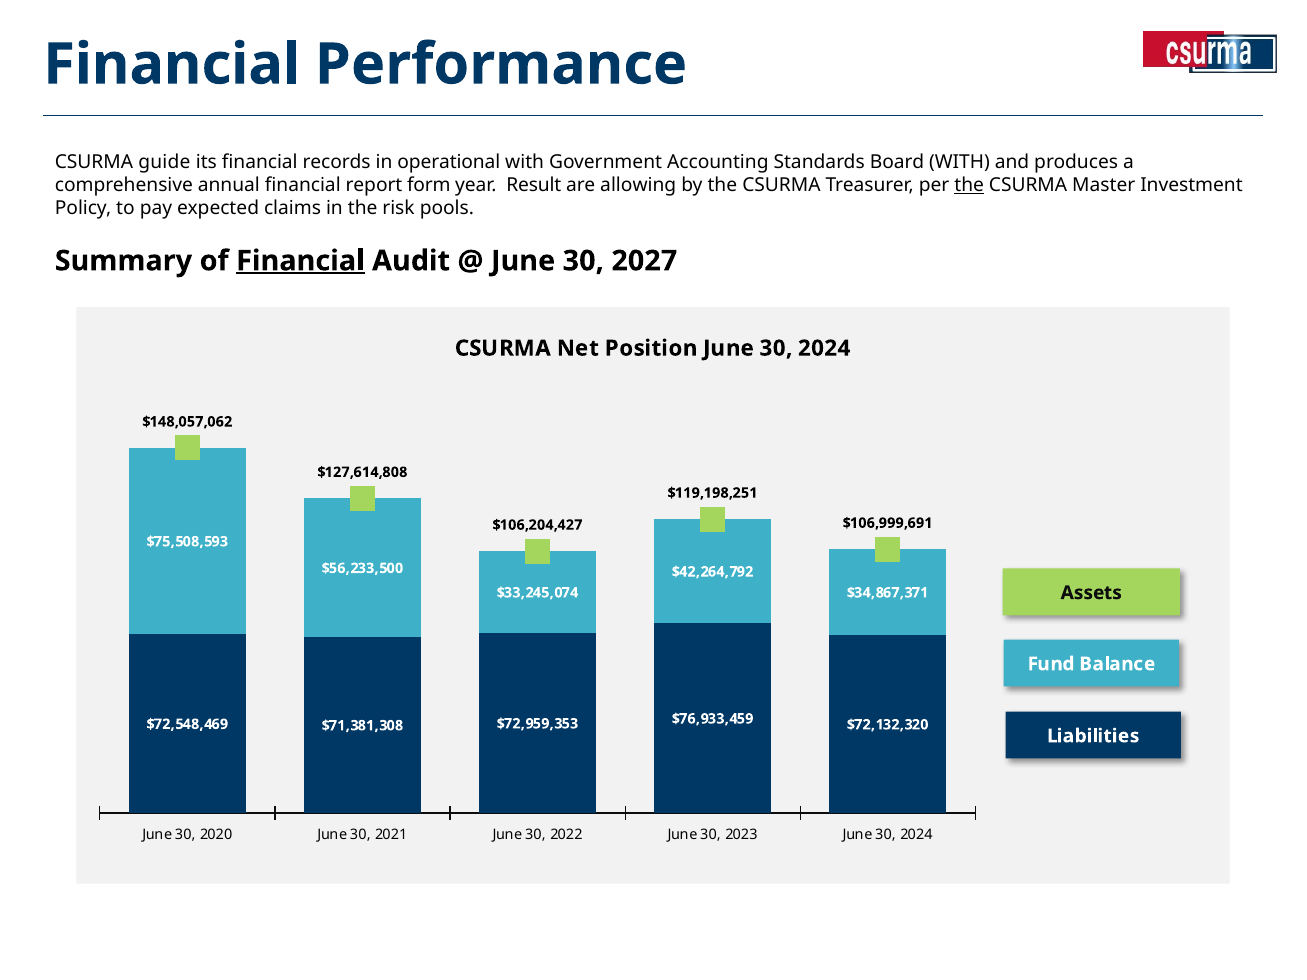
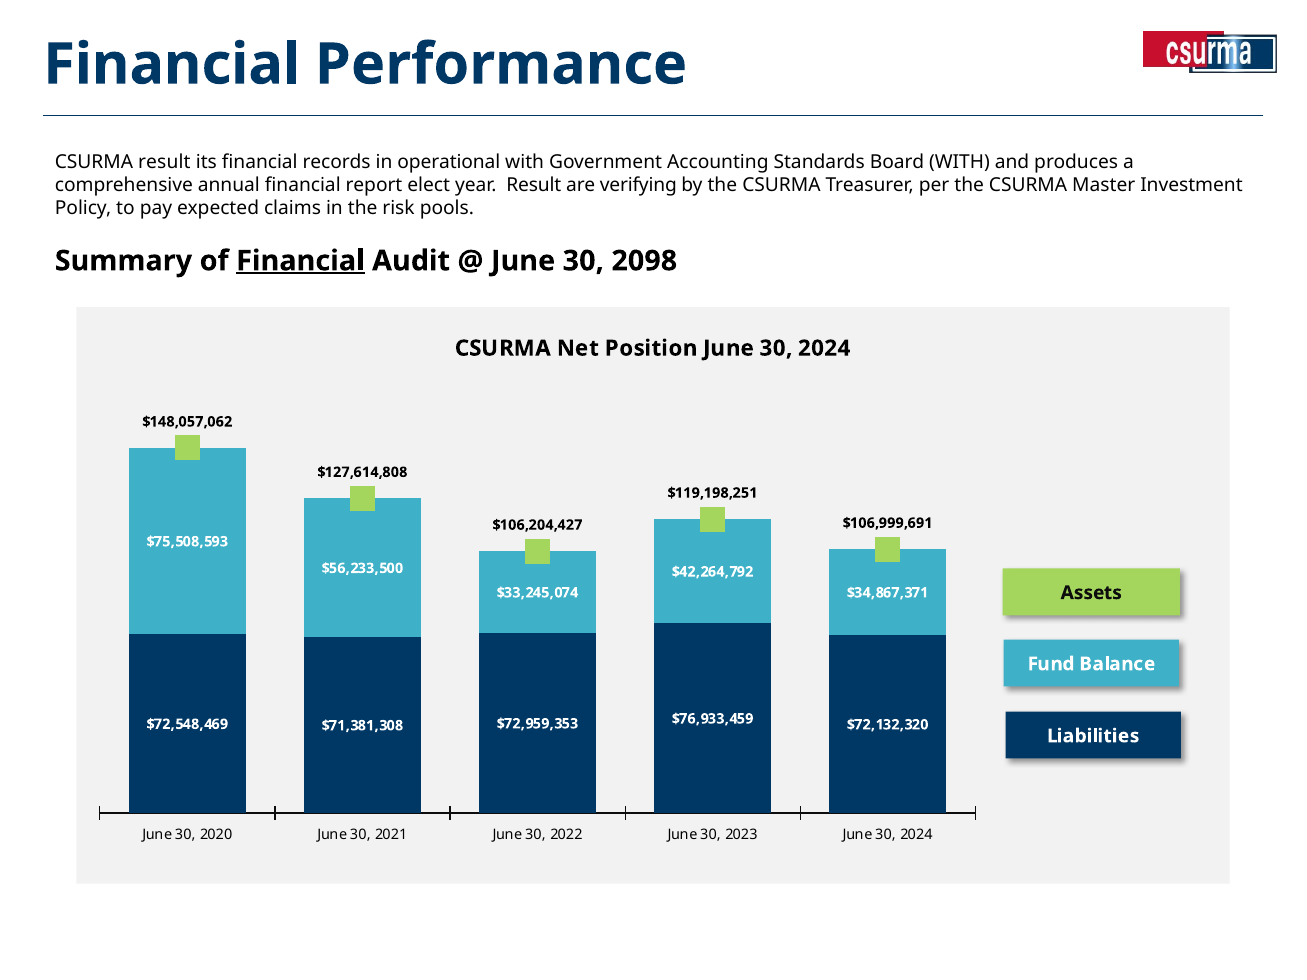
CSURMA guide: guide -> result (164, 162)
form: form -> elect (429, 185)
allowing: allowing -> verifying (638, 185)
the underline: present -> none (969, 185)
2027: 2027 -> 2098 (644, 261)
